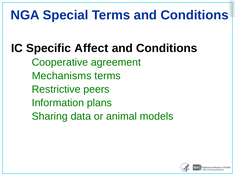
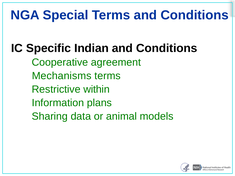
Affect: Affect -> Indian (91, 48)
peers: peers -> within (97, 89)
